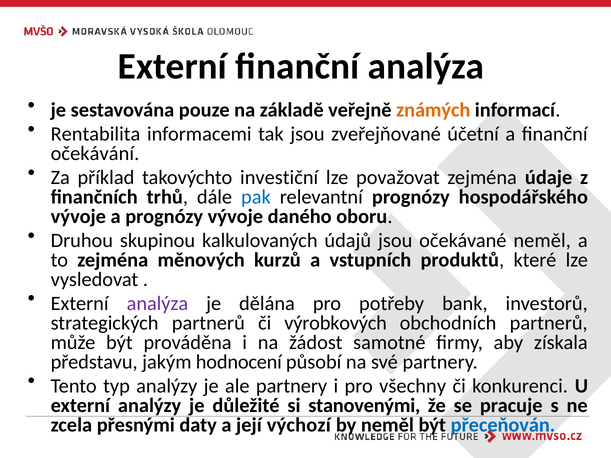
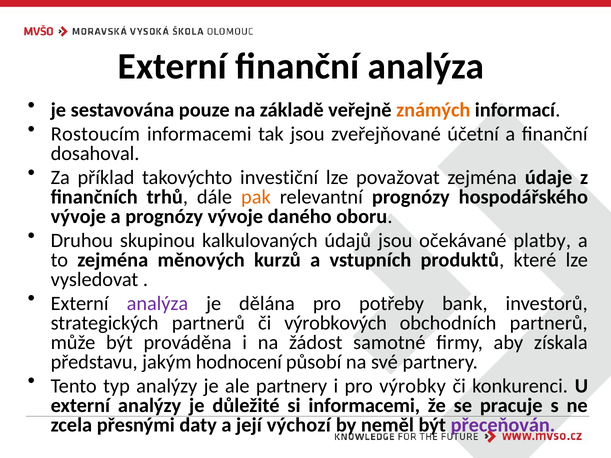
Rentabilita: Rentabilita -> Rostoucím (95, 134)
očekávání: očekávání -> dosahoval (95, 154)
pak colour: blue -> orange (256, 197)
očekávané neměl: neměl -> platby (542, 241)
všechny: všechny -> výrobky (413, 386)
si stanovenými: stanovenými -> informacemi (364, 406)
přeceňován colour: blue -> purple (503, 425)
